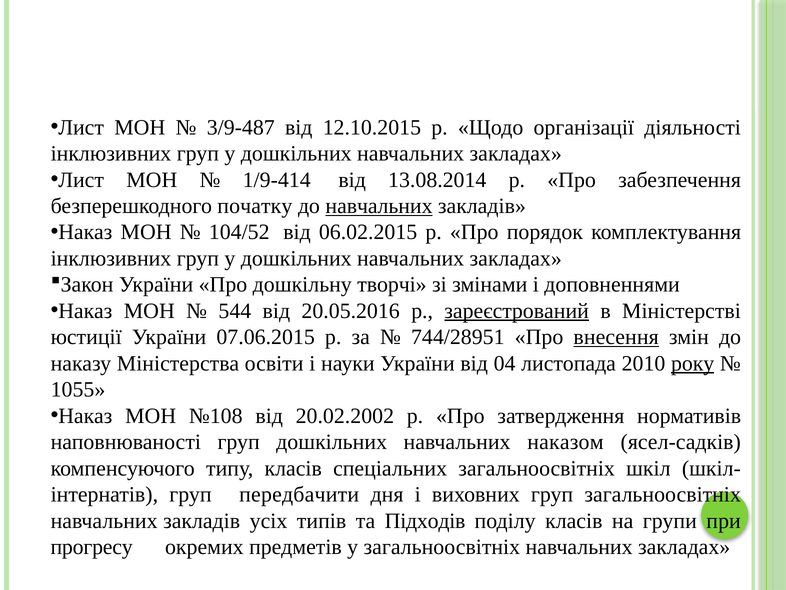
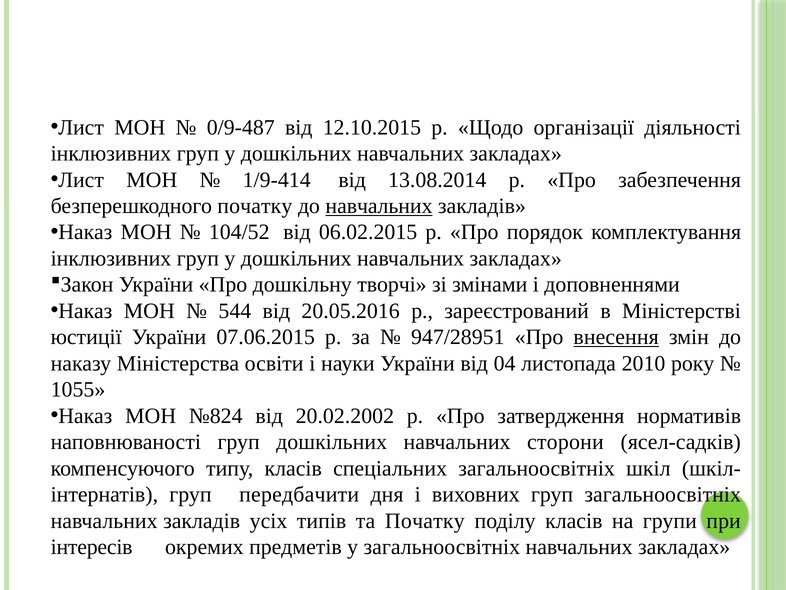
3/9-487: 3/9-487 -> 0/9-487 (241, 127)
зареєстрований underline: present -> none (517, 311)
744/28951: 744/28951 -> 947/28951 (458, 337)
року underline: present -> none (693, 363)
№108: №108 -> №824 (216, 416)
наказом: наказом -> сторони (565, 442)
та Підходів: Підходів -> Початку (425, 520)
прогресу: прогресу -> інтересів (92, 547)
